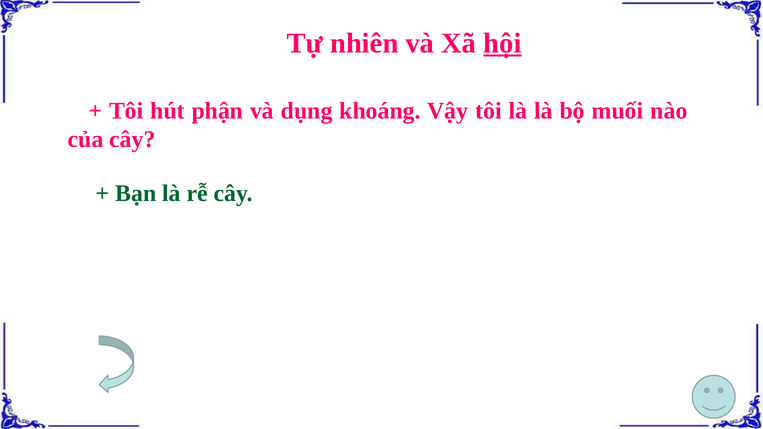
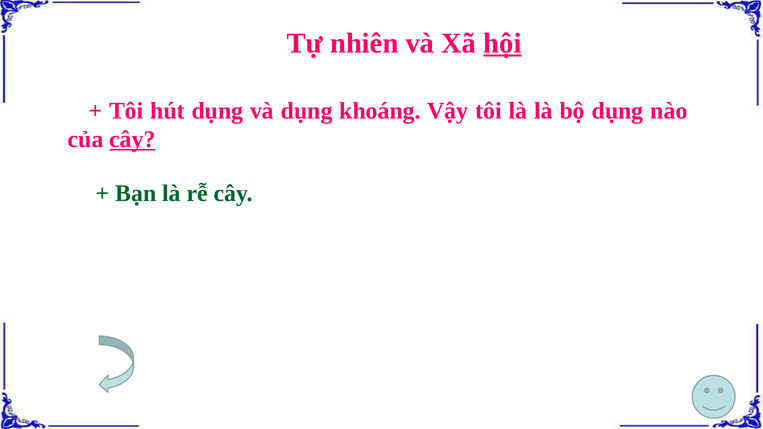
hút phận: phận -> dụng (217, 111)
bộ muối: muối -> dụng (618, 111)
cây underline: none -> present (132, 139)
